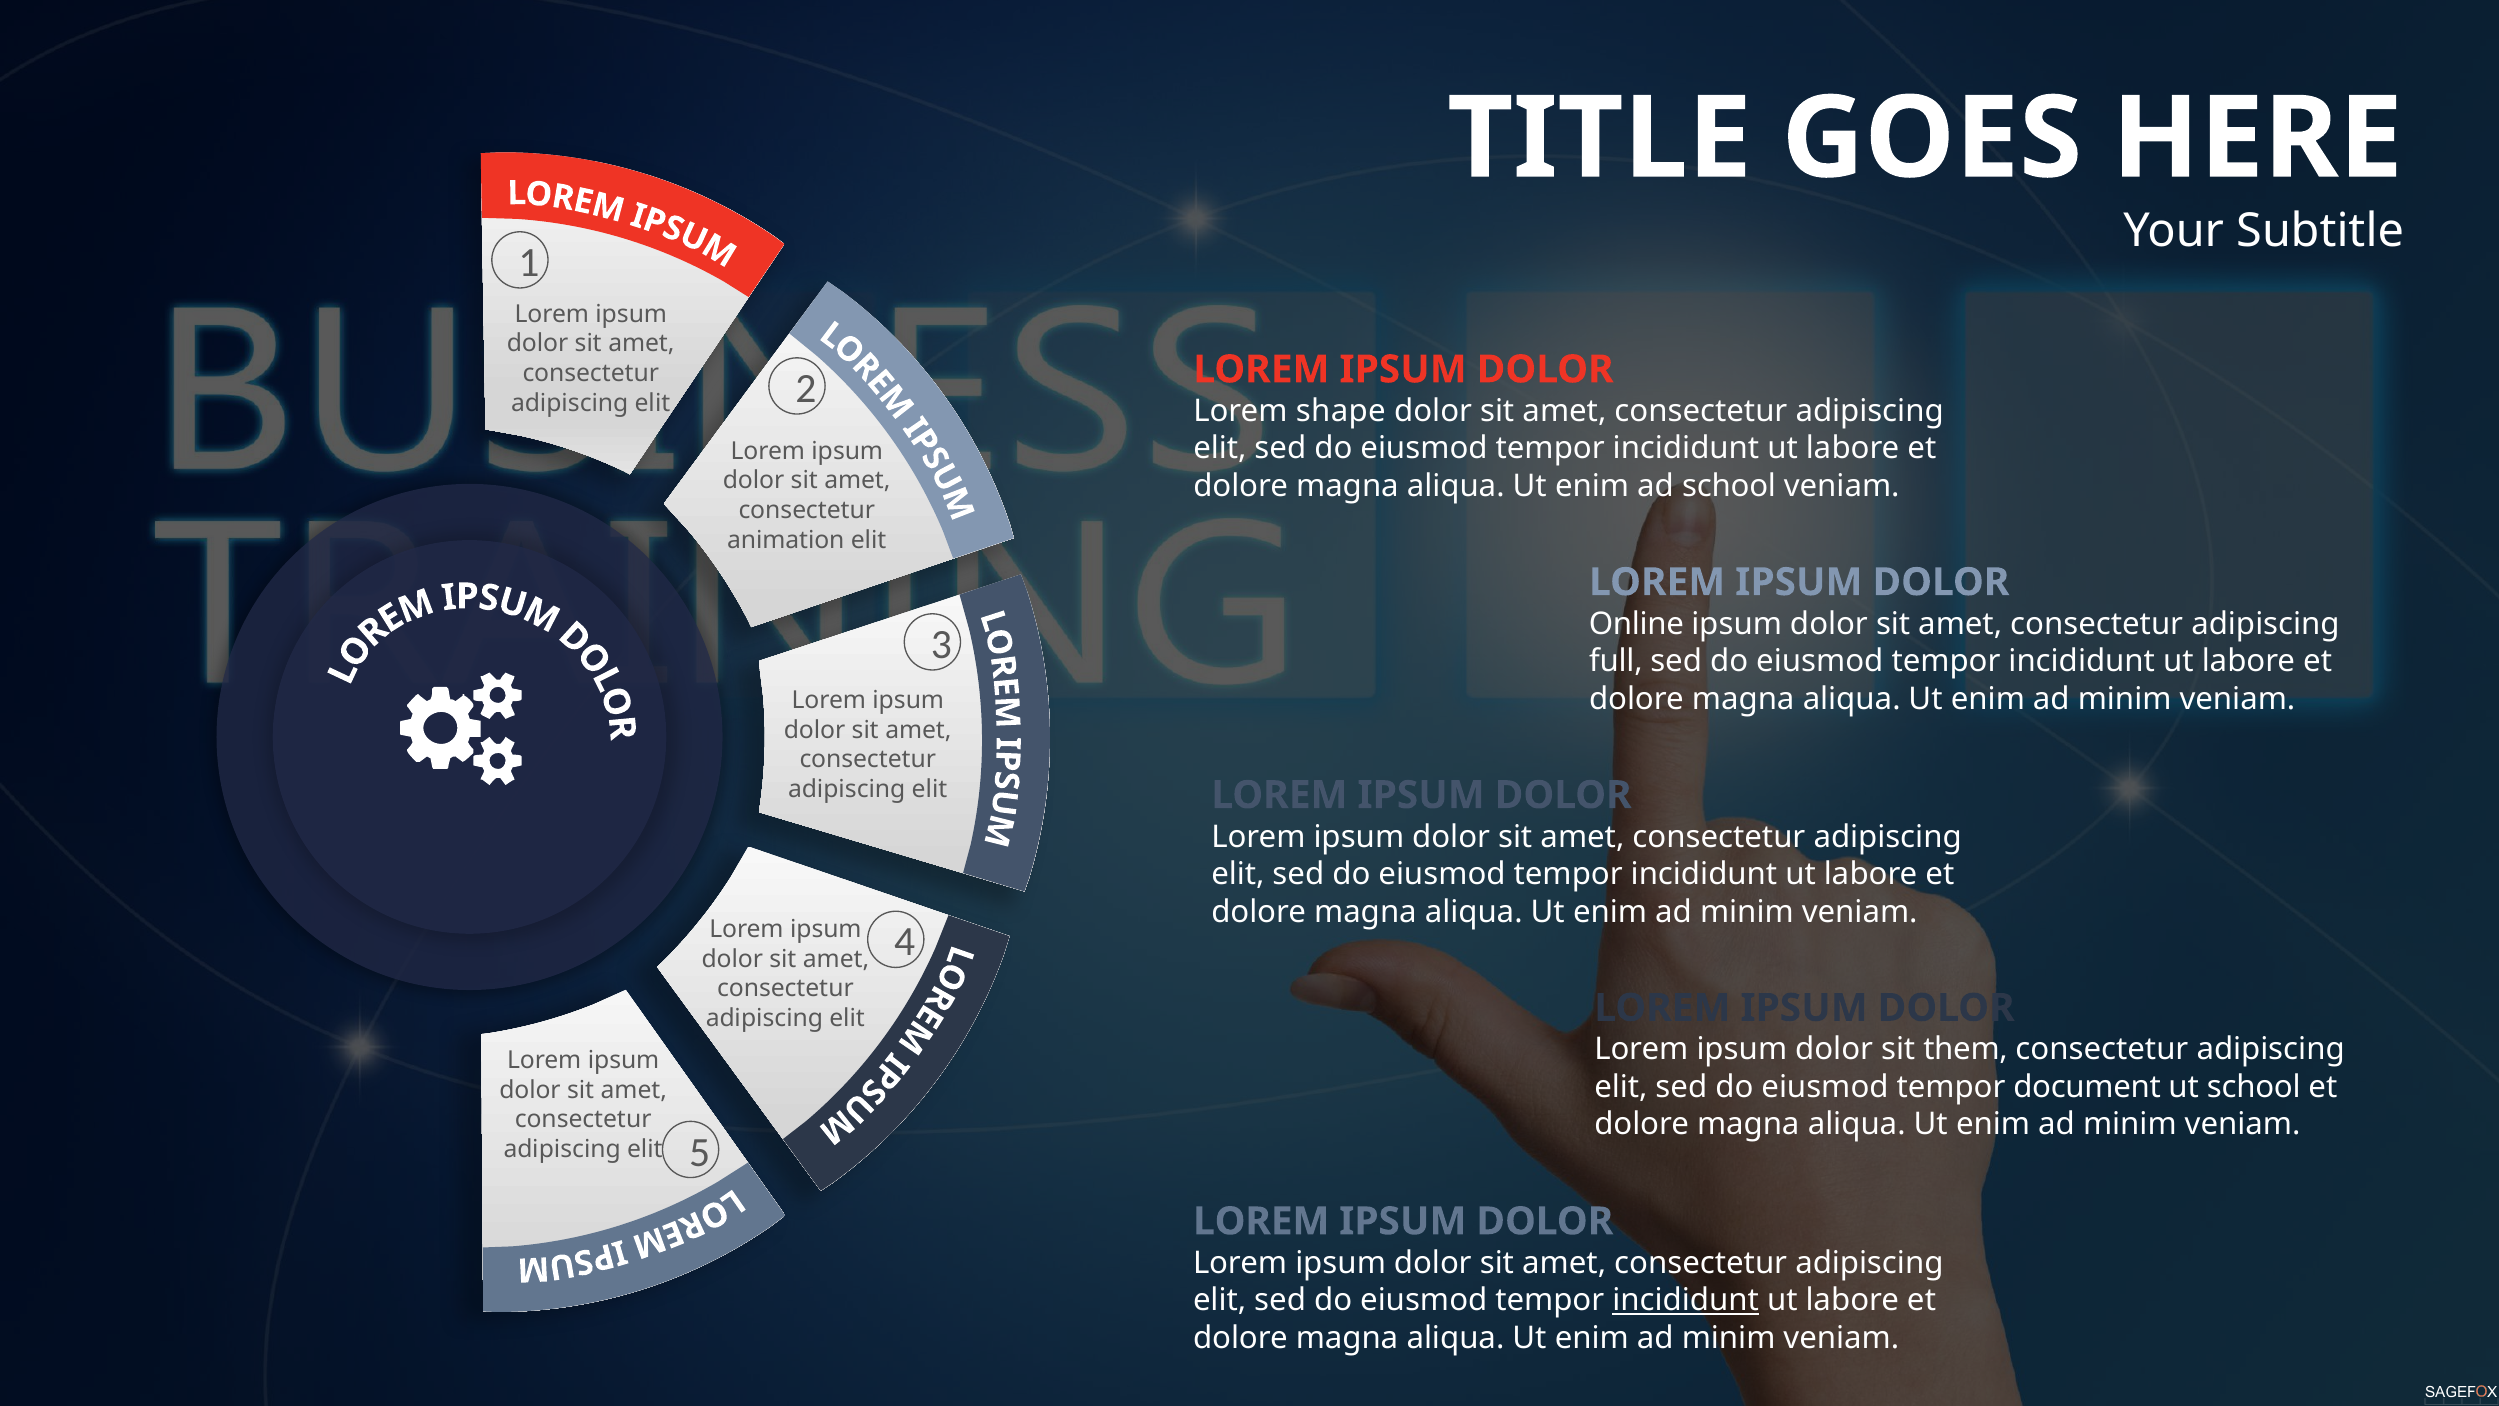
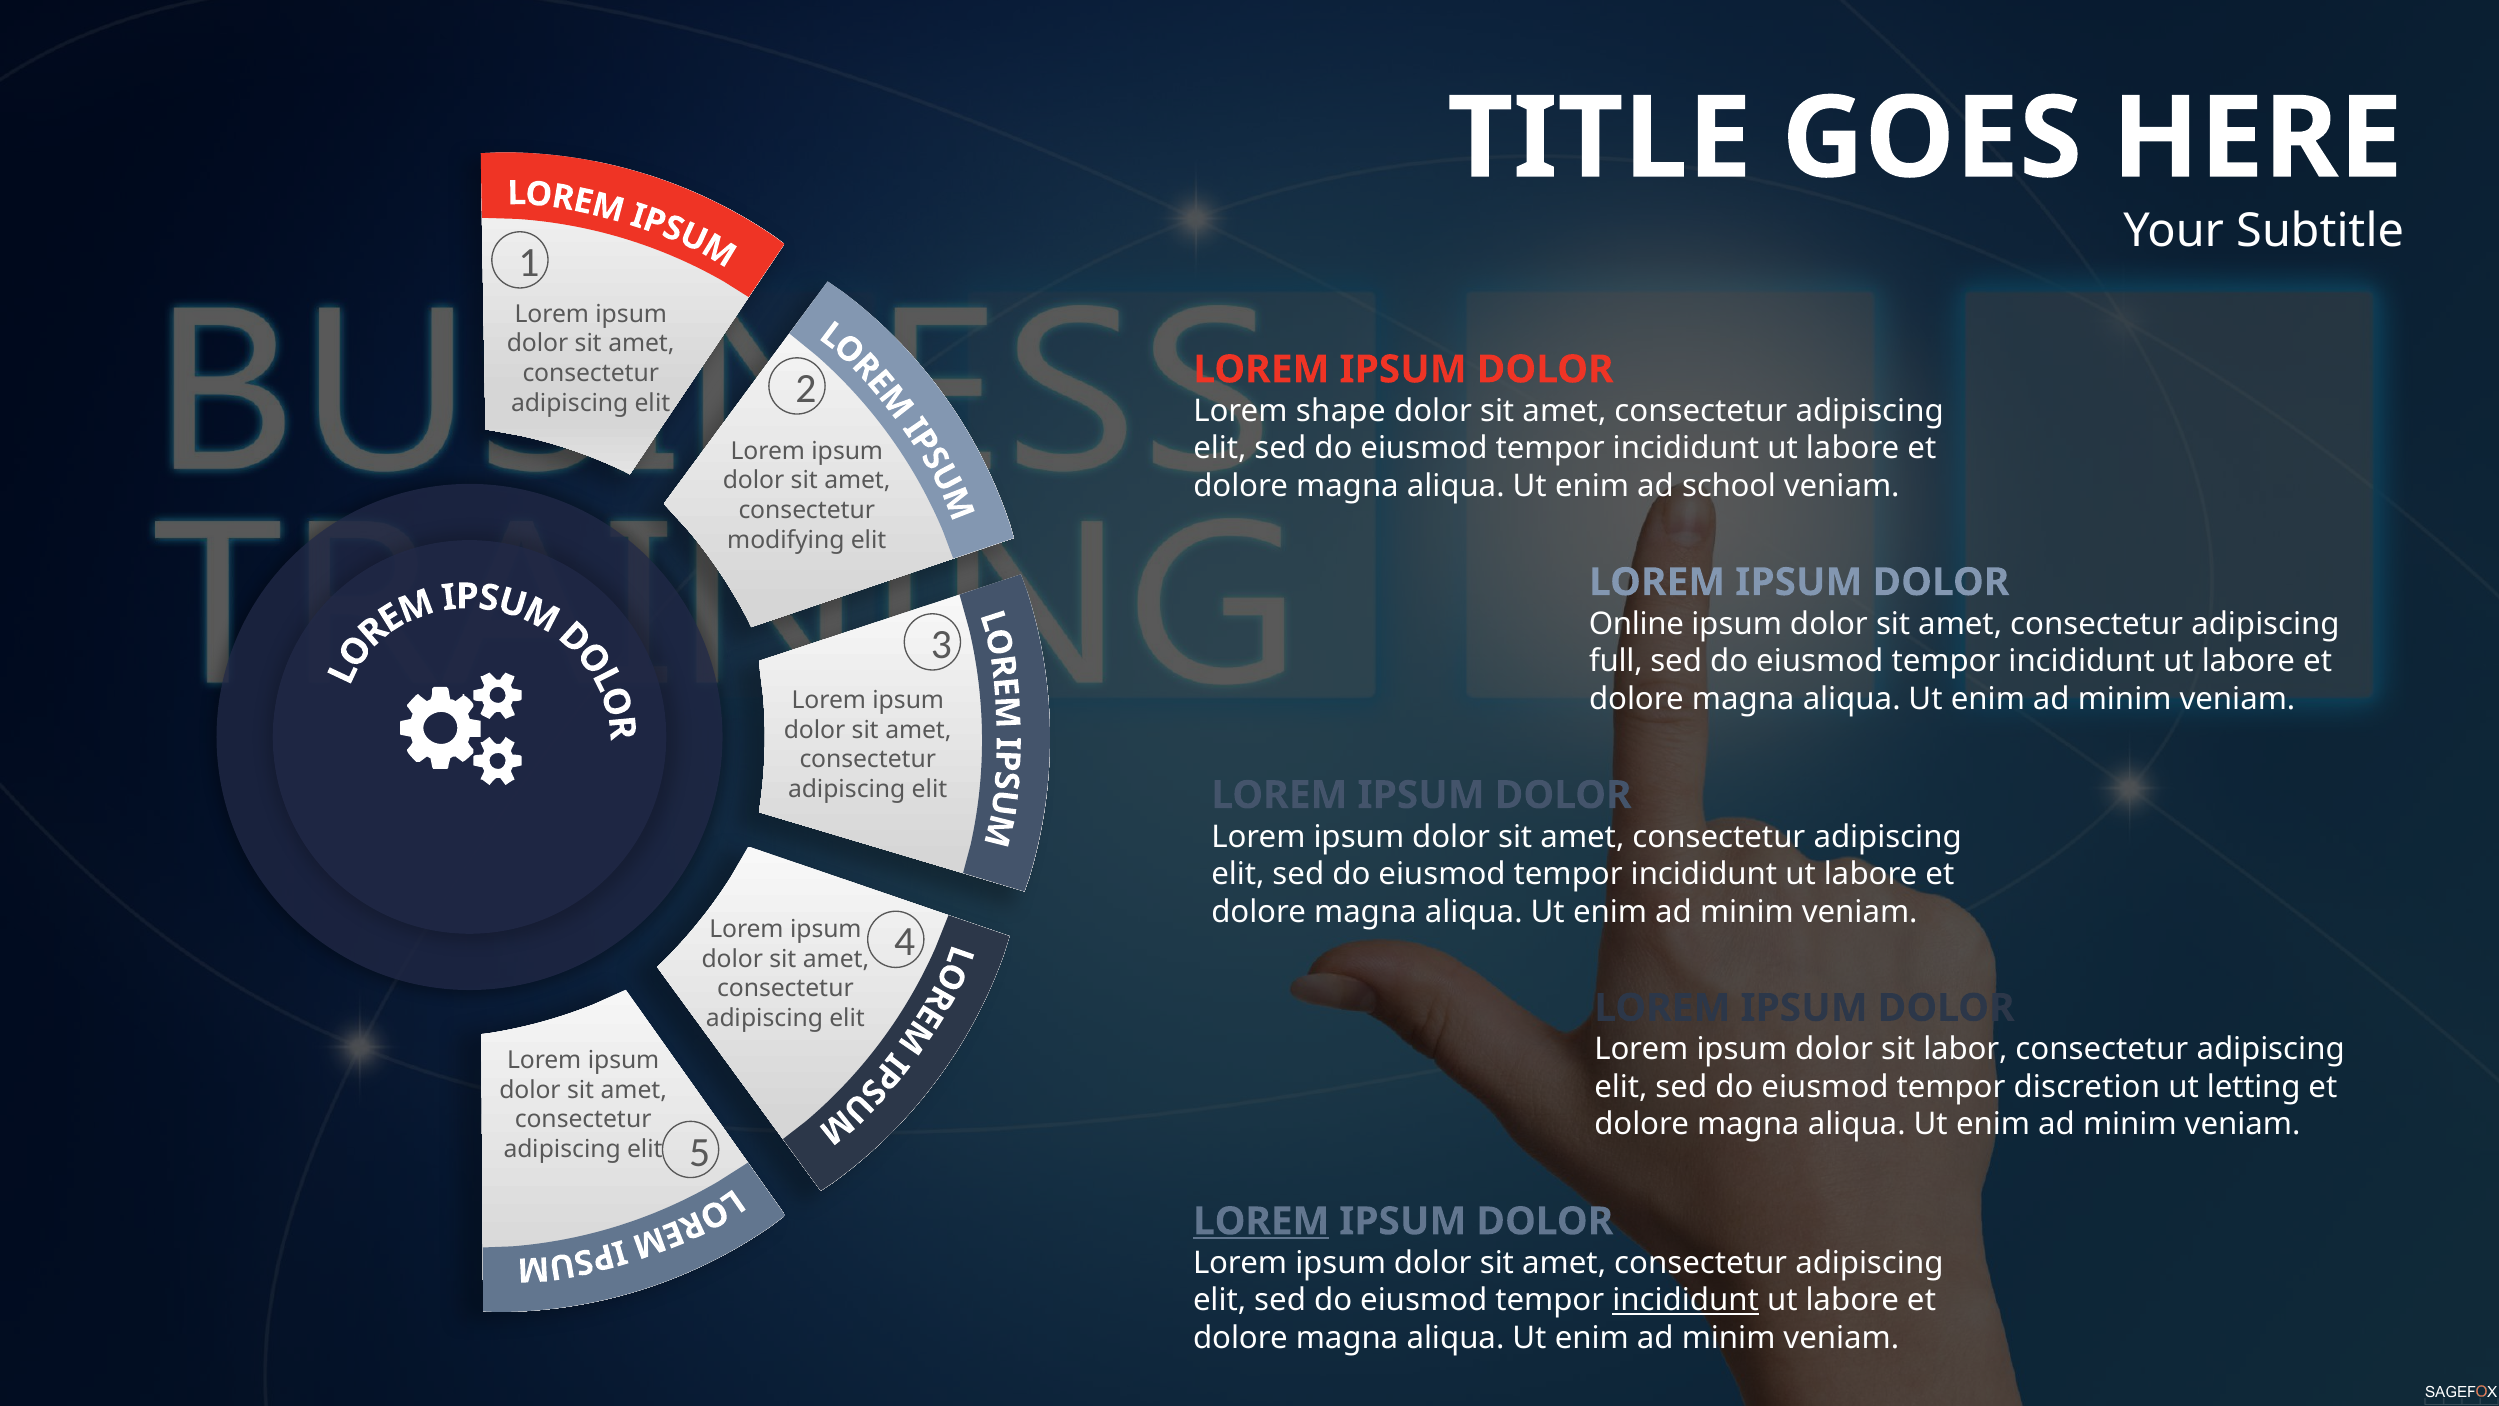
animation: animation -> modifying (786, 540)
them: them -> labor (1965, 1049)
document: document -> discretion (2087, 1087)
ut school: school -> letting (2254, 1087)
LOREM underline: none -> present (1261, 1221)
